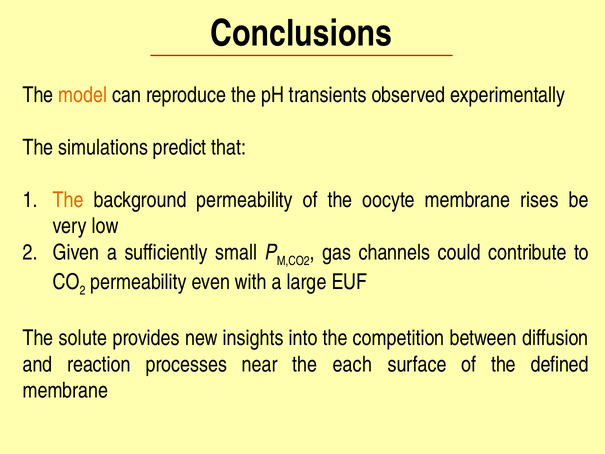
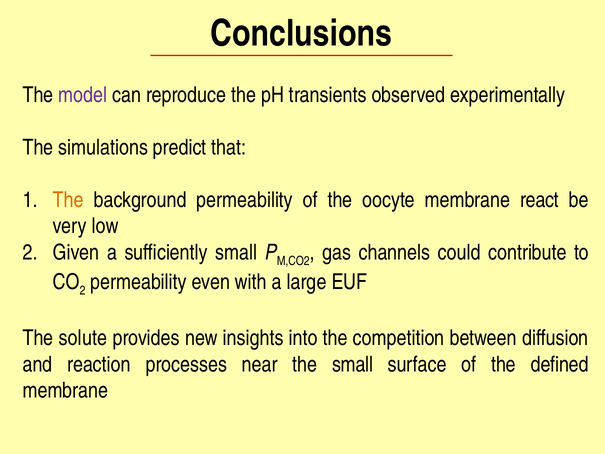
model colour: orange -> purple (83, 95)
rises: rises -> react (539, 200)
the each: each -> small (353, 364)
